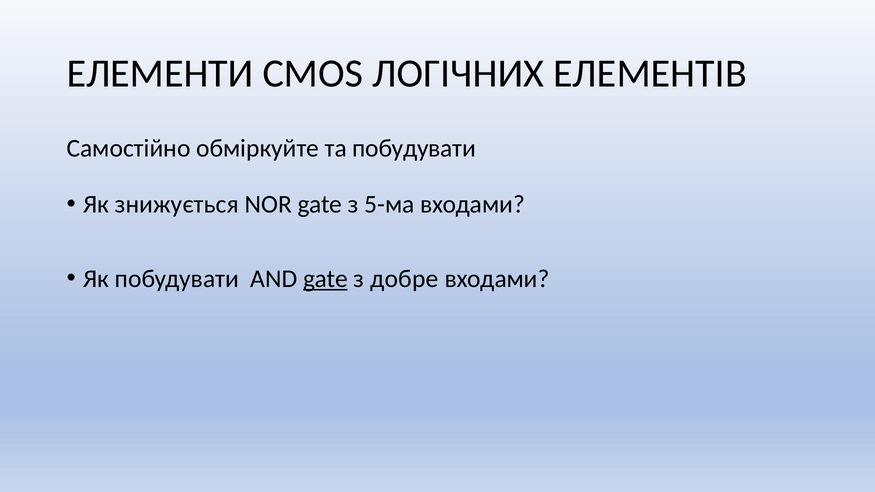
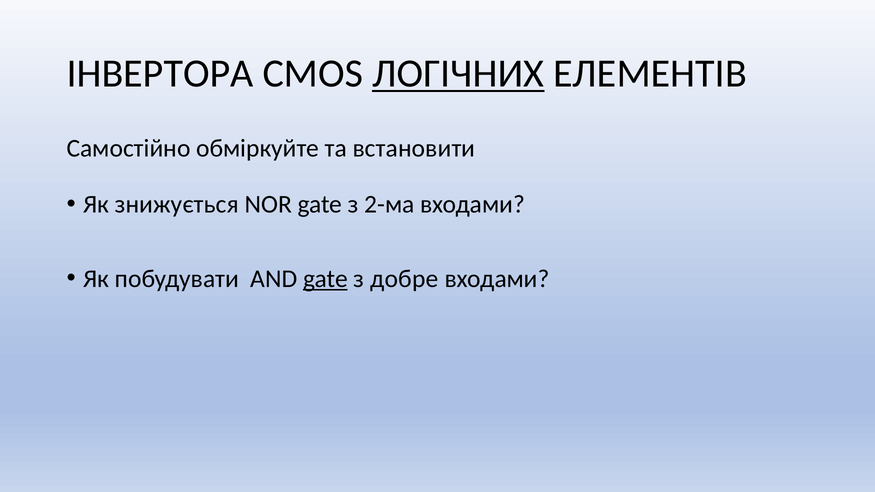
ЕЛЕМЕНТИ: ЕЛЕМЕНТИ -> ІНВЕРТОРА (160, 74)
ЛОГІЧНИХ underline: none -> present (458, 74)
та побудувати: побудувати -> встановити (414, 148)
5-ма: 5-ма -> 2-ма (389, 204)
